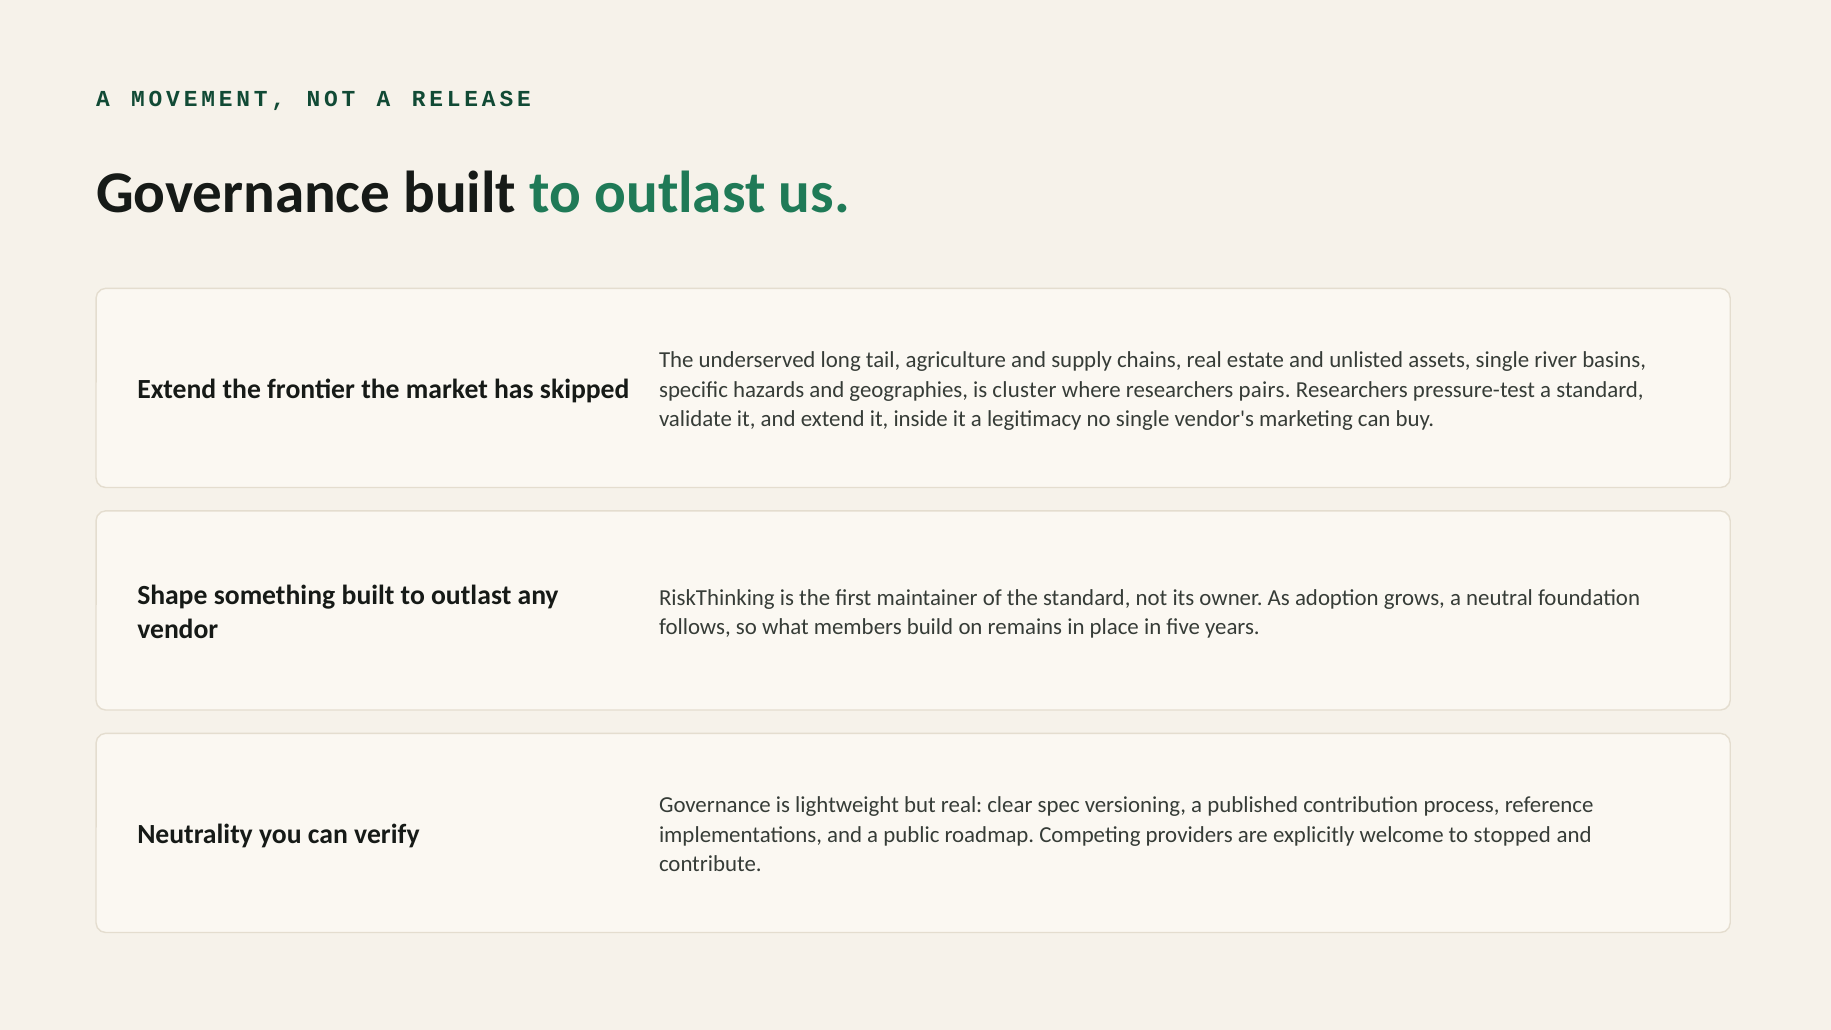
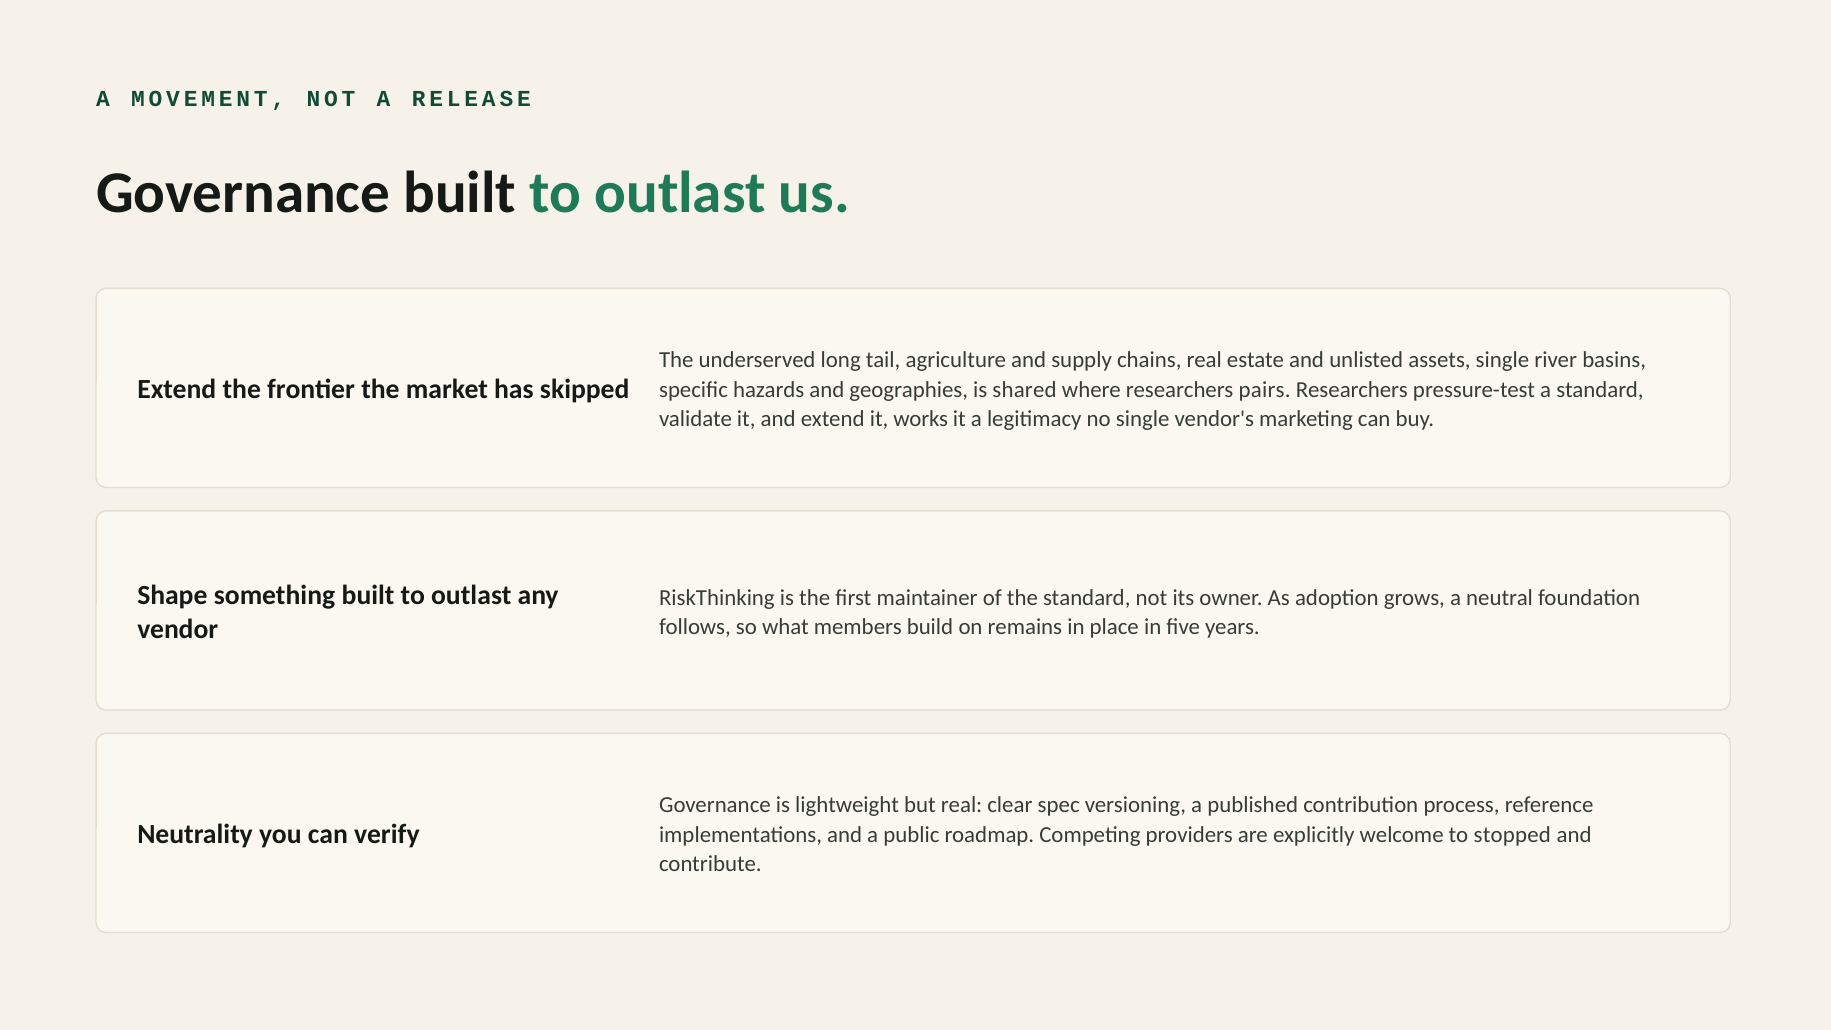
cluster: cluster -> shared (1025, 390)
inside: inside -> works (921, 419)
